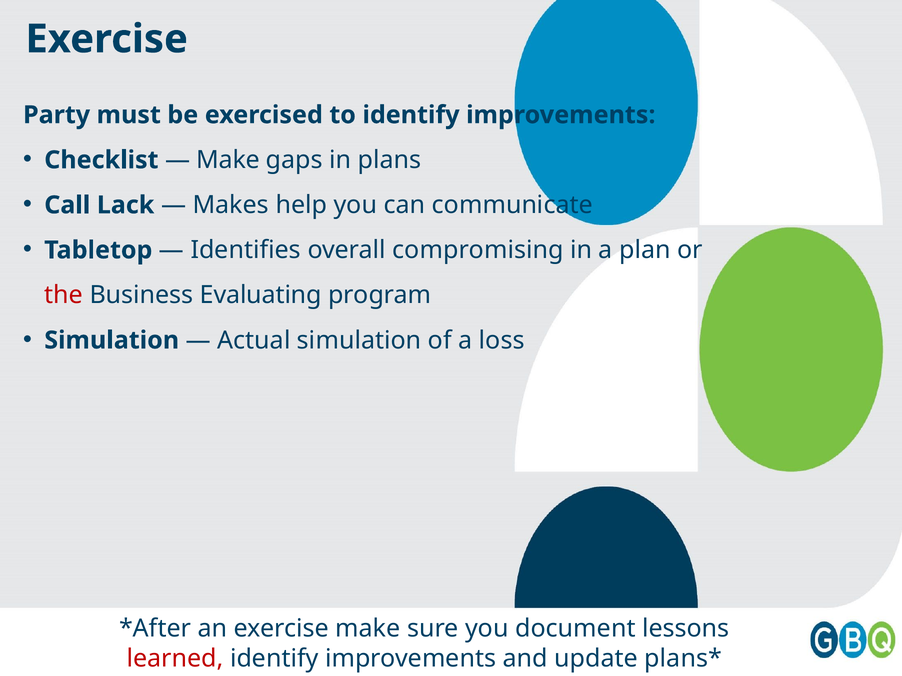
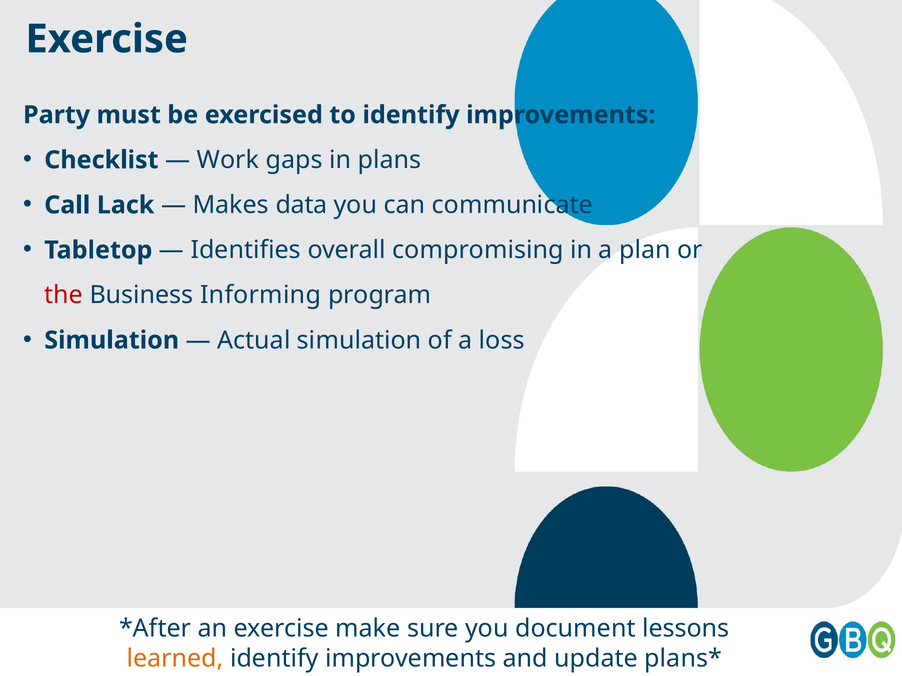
Make: Make -> Work (228, 160)
help: help -> data (301, 205)
Evaluating: Evaluating -> Informing (261, 295)
learned colour: red -> orange (175, 659)
